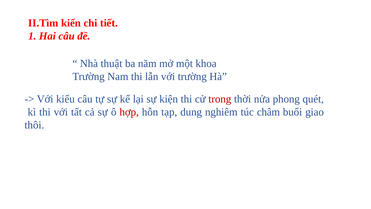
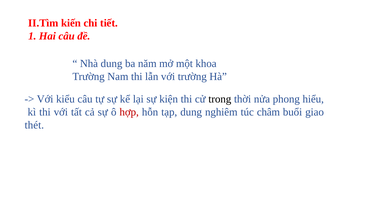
Nhà thuật: thuật -> dung (111, 63)
trong colour: red -> black (220, 99)
quét: quét -> hiểu (313, 99)
thôi: thôi -> thét (34, 125)
